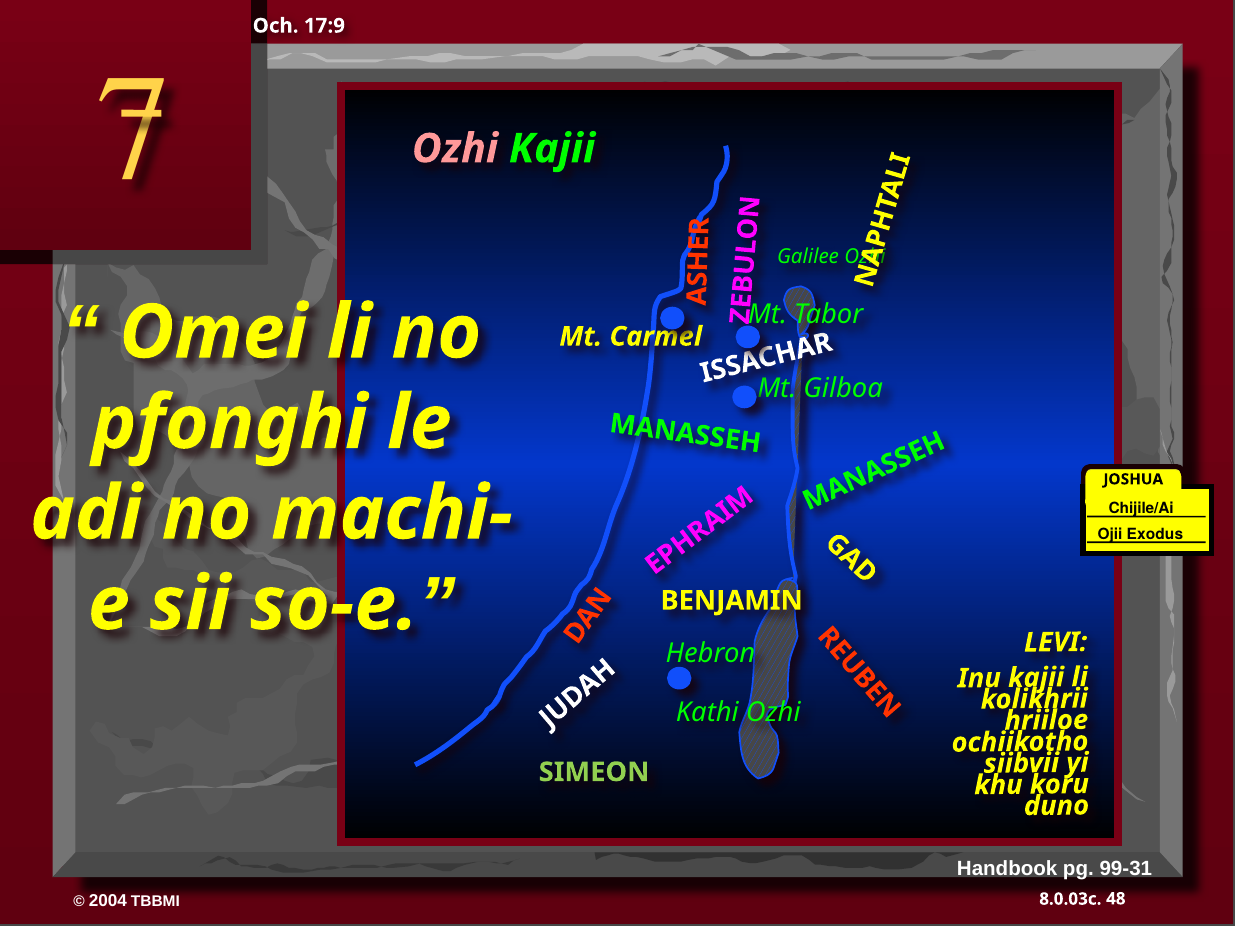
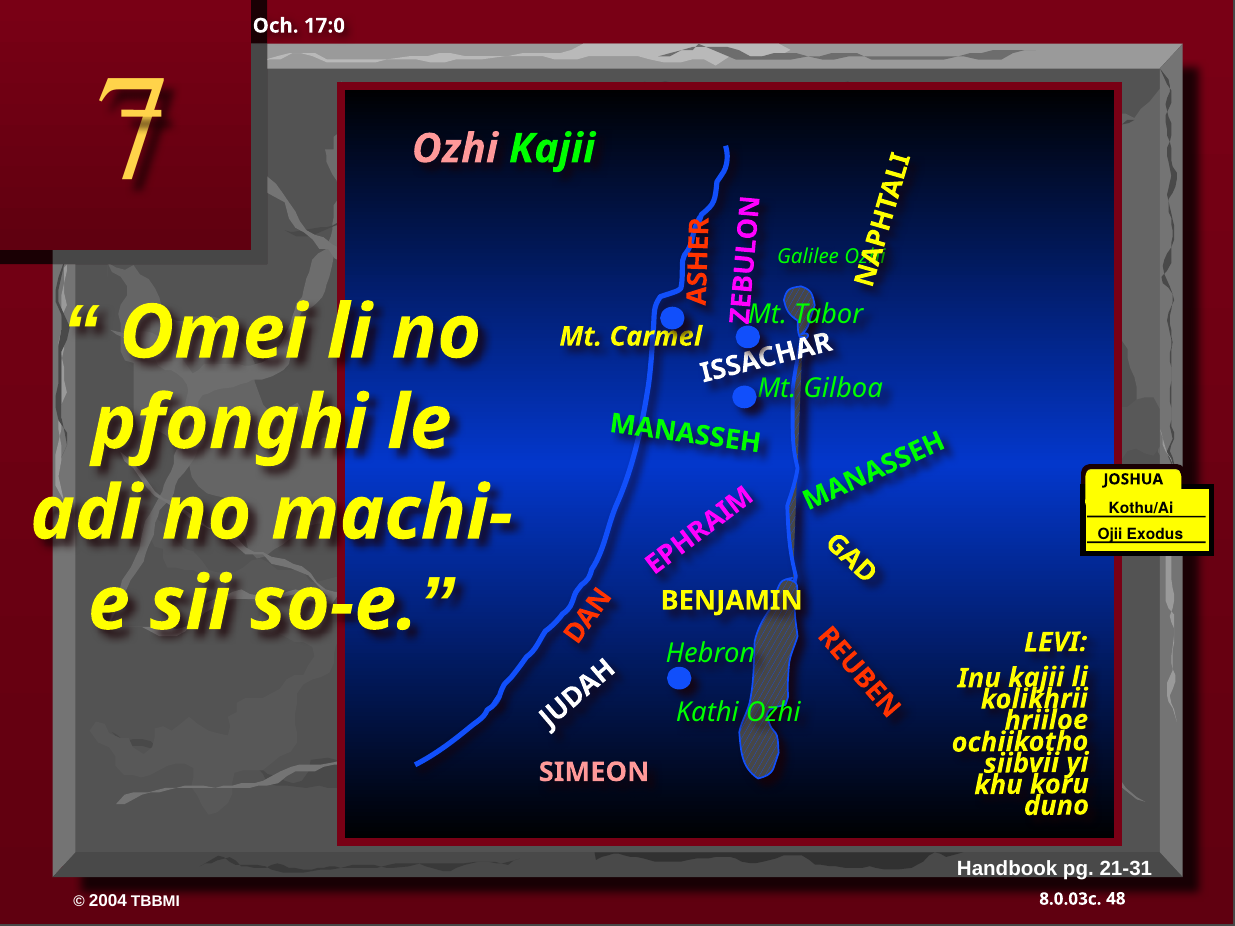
17:9: 17:9 -> 17:0 (324, 26)
Chijile/Ai: Chijile/Ai -> Kothu/Ai (1141, 509)
SIMEON colour: light green -> pink (594, 772)
99-31: 99-31 -> 21-31 (1126, 869)
